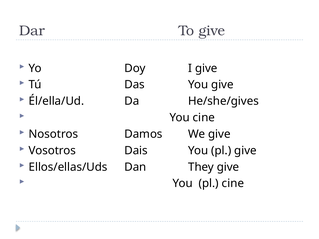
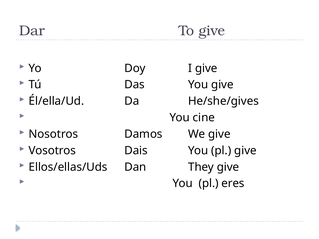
pl cine: cine -> eres (233, 184)
